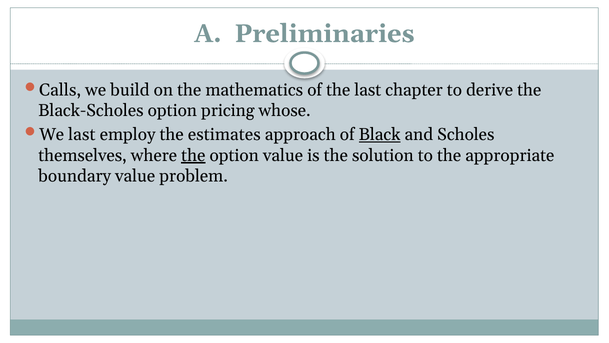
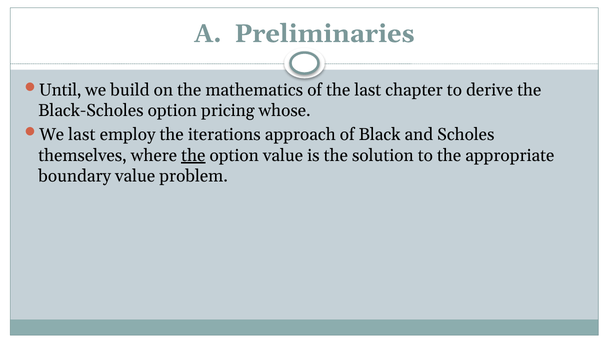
Calls: Calls -> Until (60, 90)
estimates: estimates -> iterations (224, 135)
Black underline: present -> none (380, 135)
